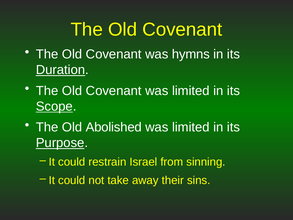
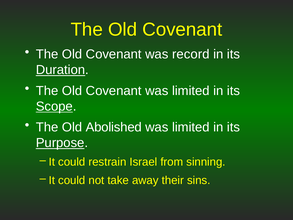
hymns: hymns -> record (191, 54)
